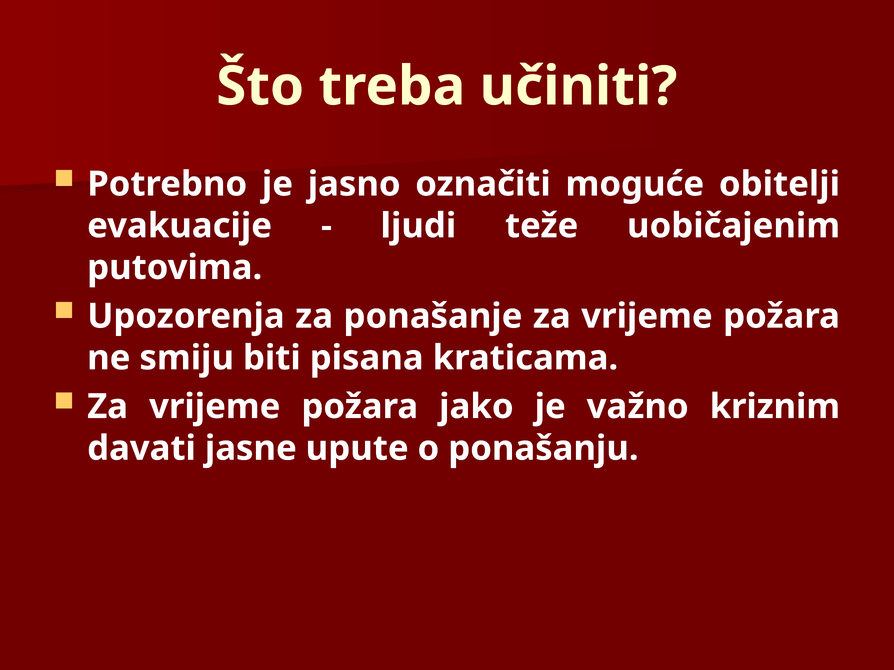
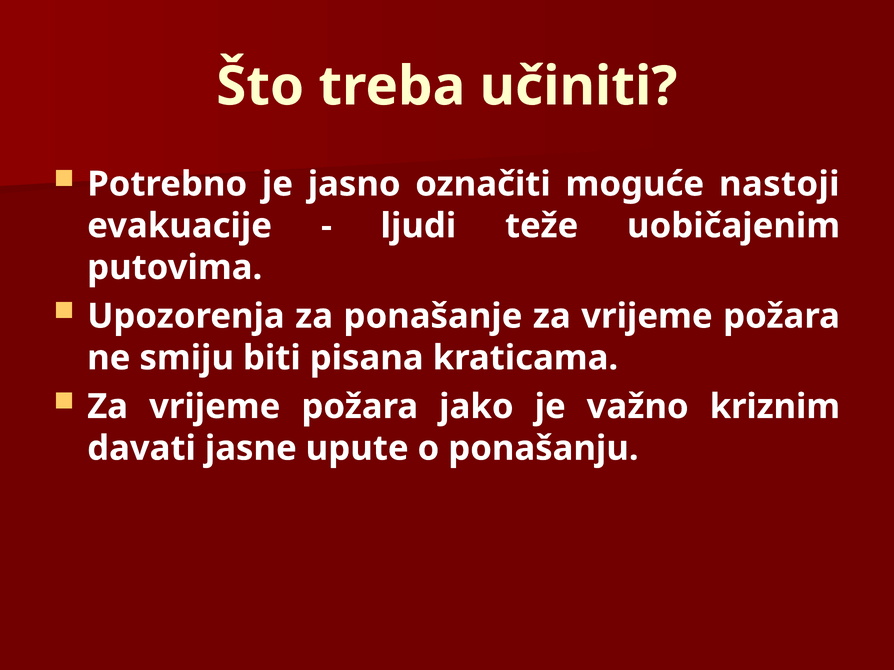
obitelji: obitelji -> nastoji (779, 184)
